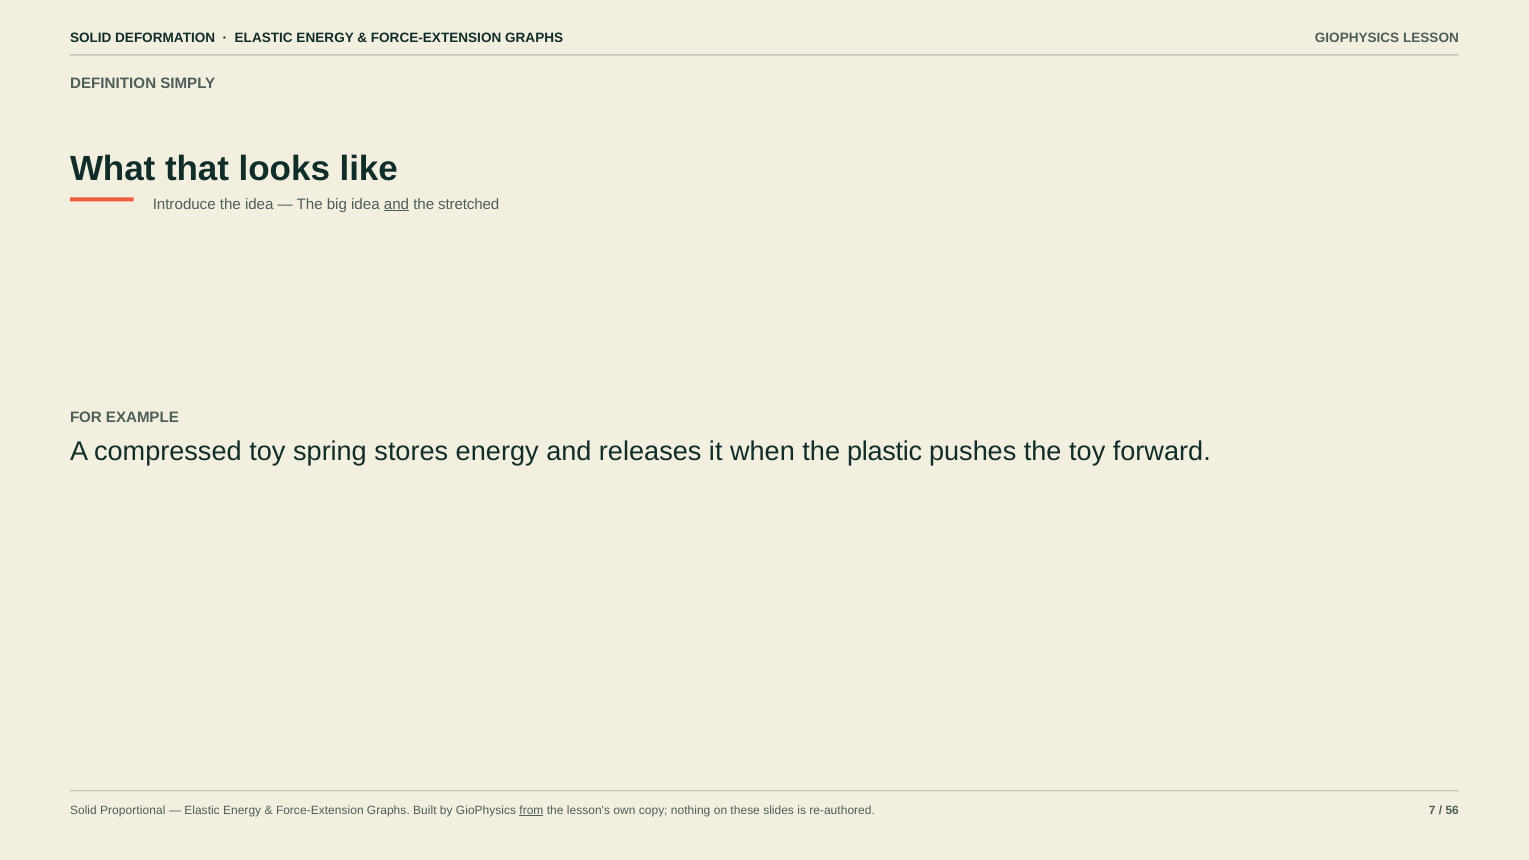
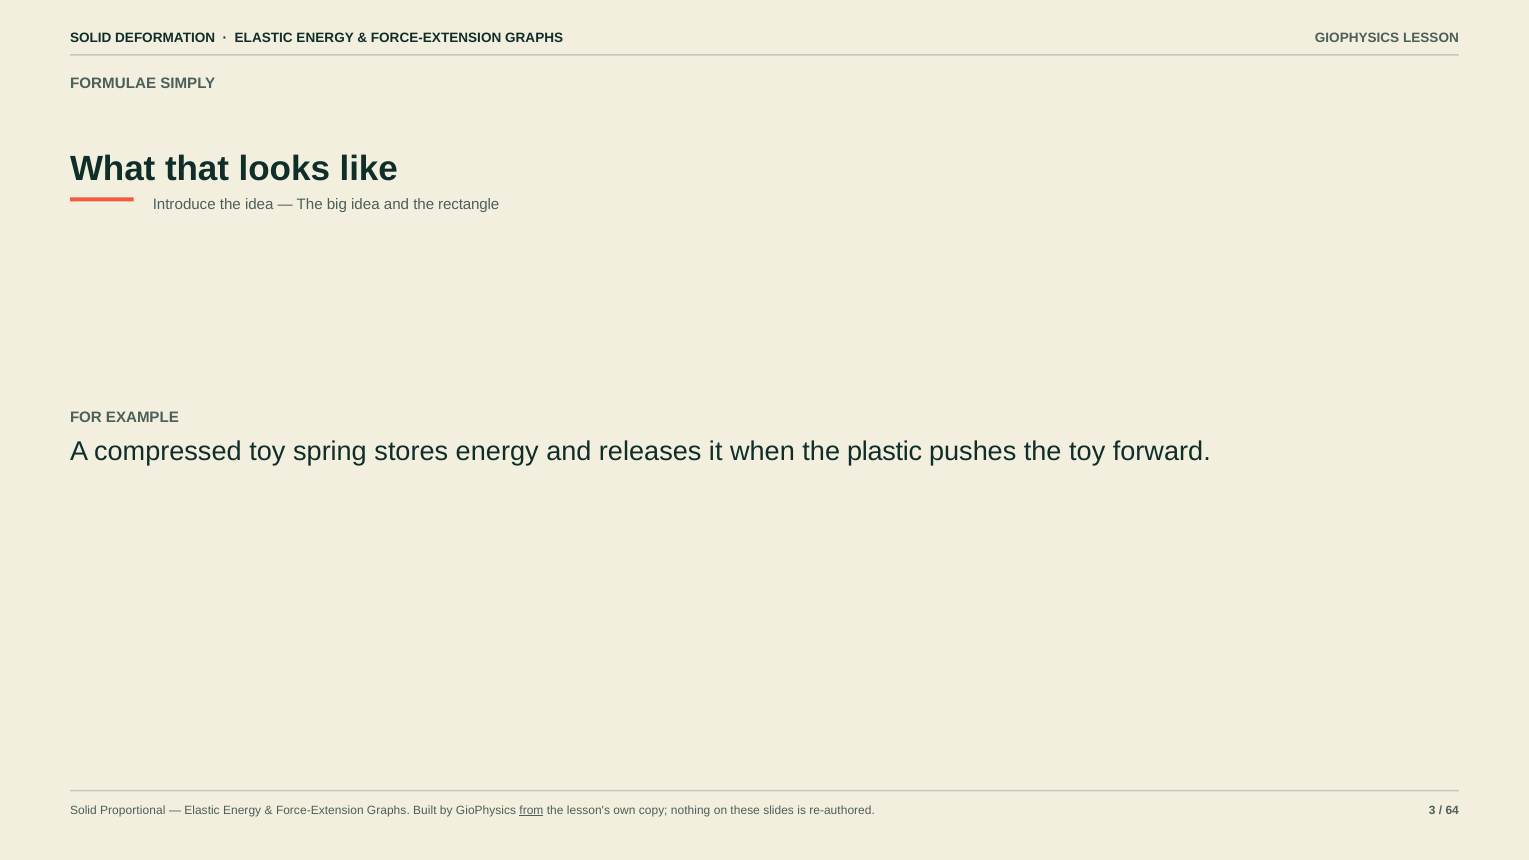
DEFINITION: DEFINITION -> FORMULAE (113, 83)
and underline: present -> none (396, 204)
stretched: stretched -> rectangle (469, 204)
7: 7 -> 3 (1432, 811)
56: 56 -> 64 (1452, 811)
